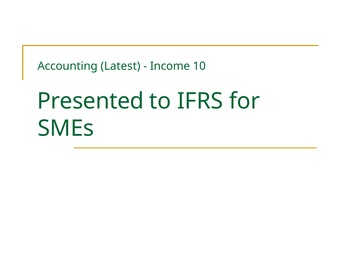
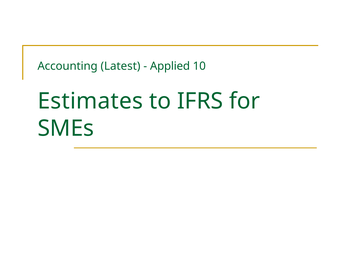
Income: Income -> Applied (170, 66)
Presented: Presented -> Estimates (90, 101)
